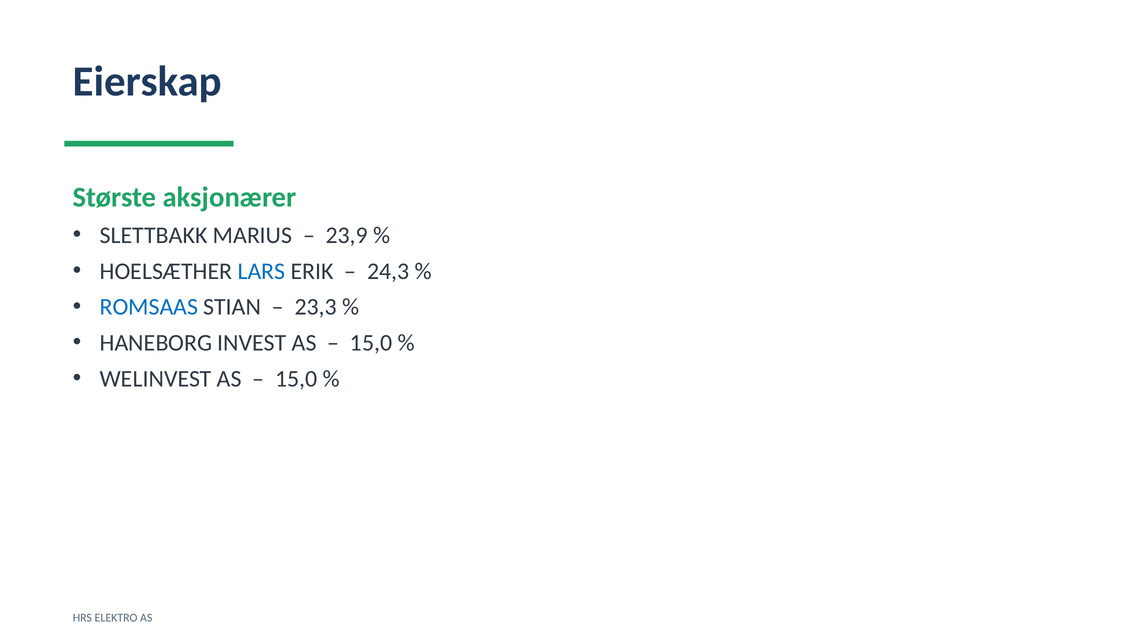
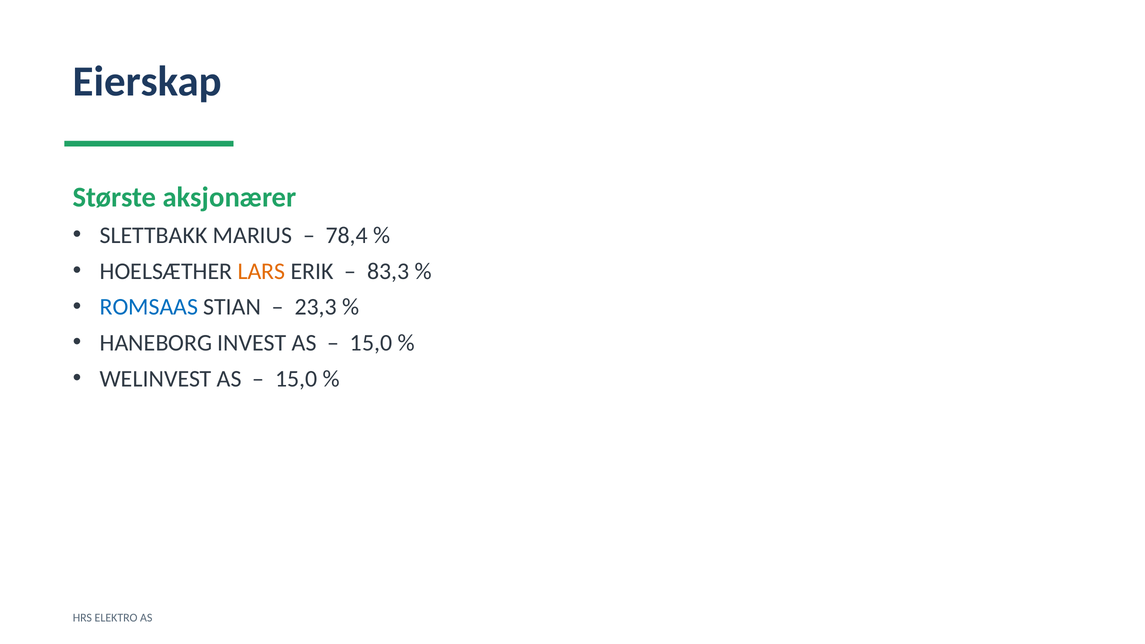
23,9: 23,9 -> 78,4 (347, 235)
LARS colour: blue -> orange (262, 271)
24,3: 24,3 -> 83,3 (388, 271)
